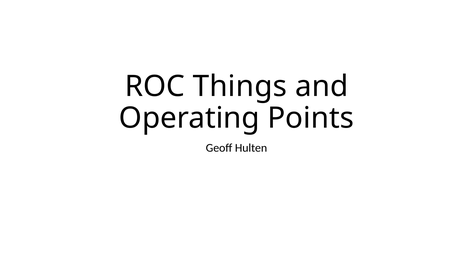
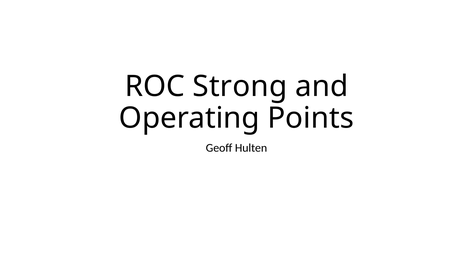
Things: Things -> Strong (240, 86)
